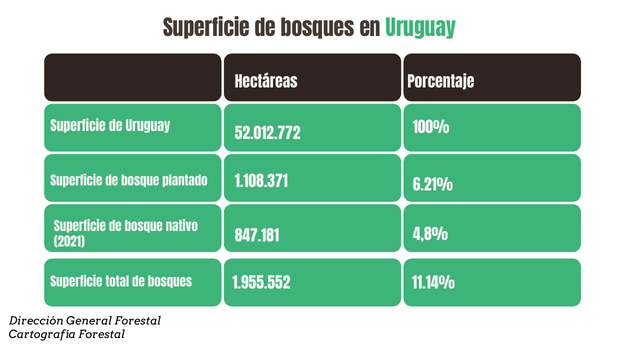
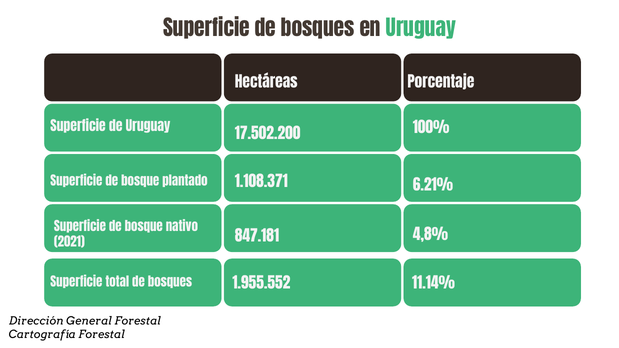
52.012.772: 52.012.772 -> 17.502.200 (268, 134)
